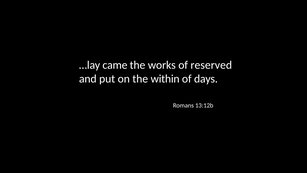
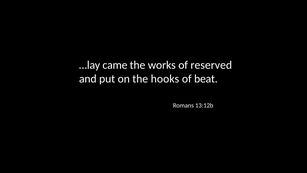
within: within -> hooks (165, 79)
days: days -> beat (206, 79)
